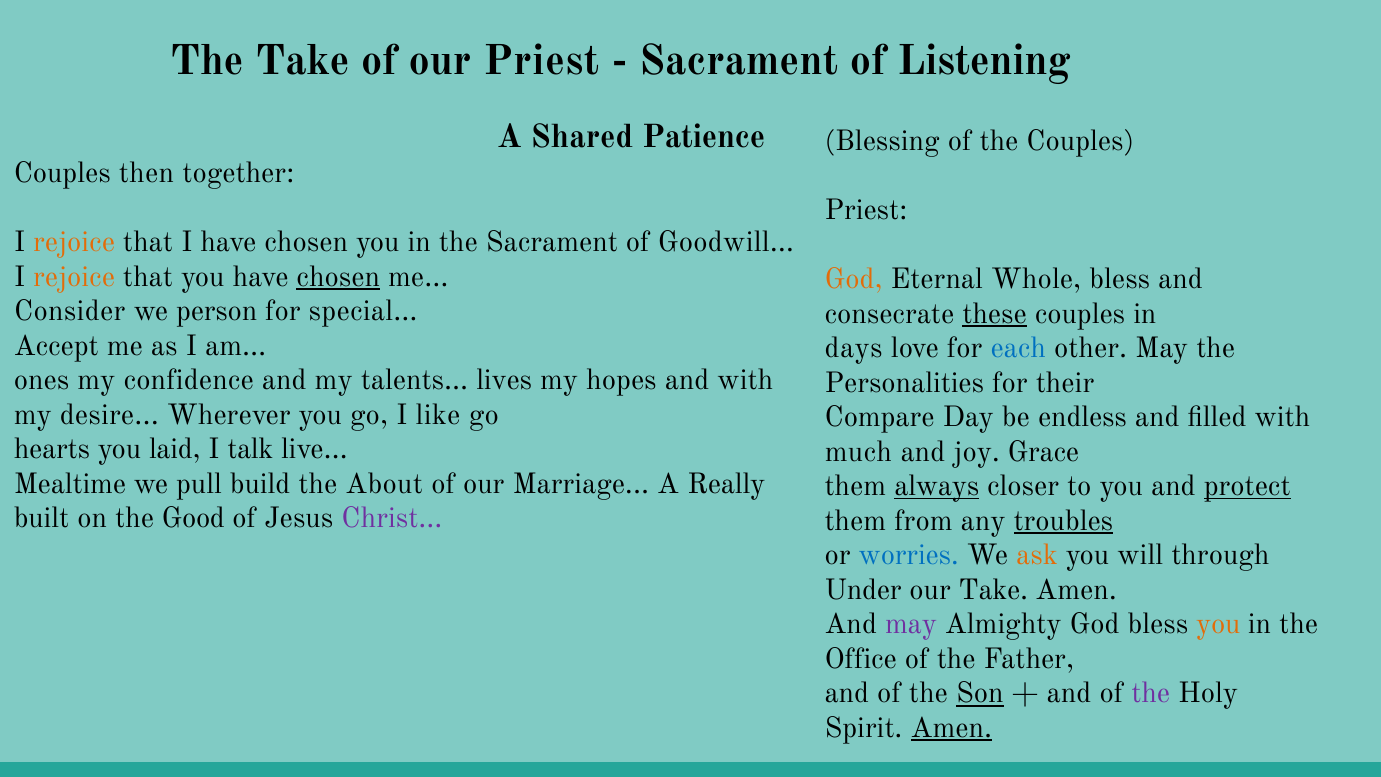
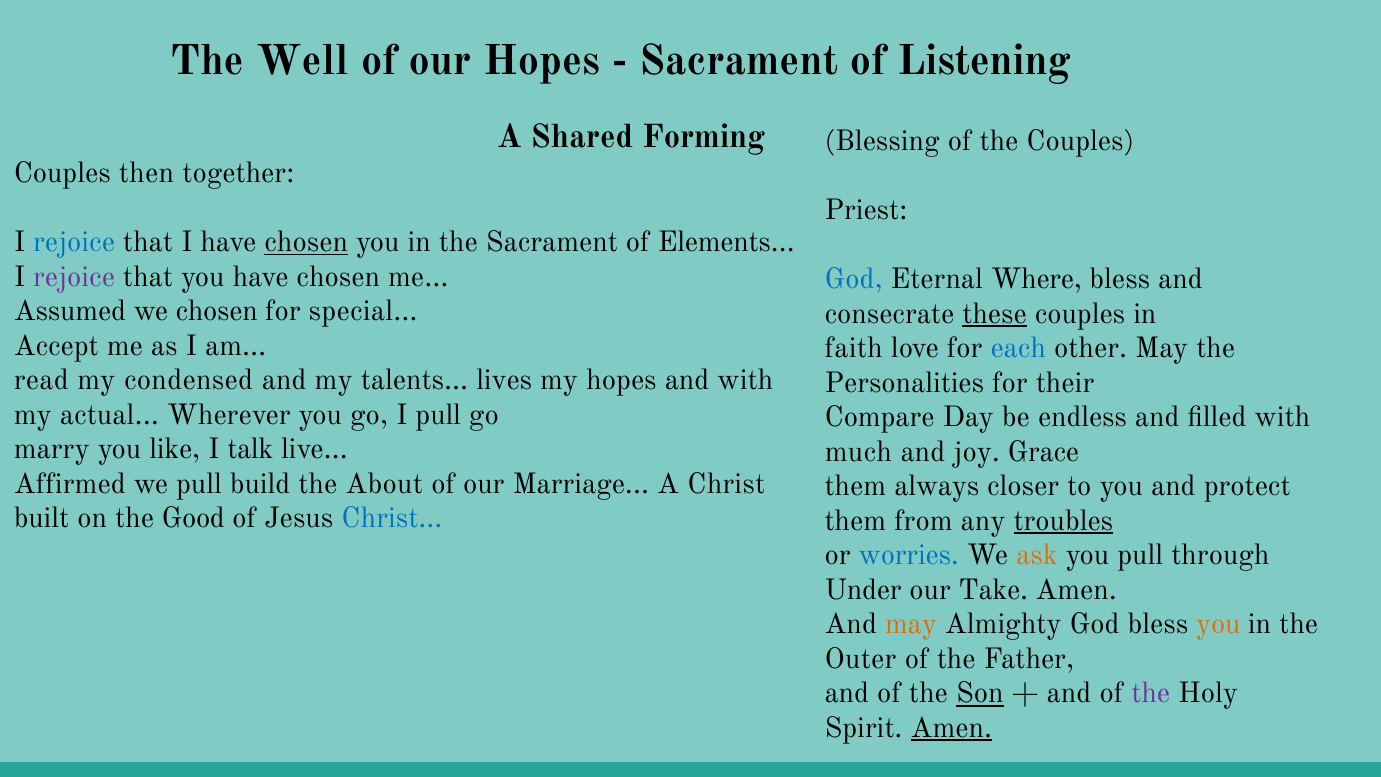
The Take: Take -> Well (302, 60)
our Priest: Priest -> Hopes (542, 60)
Patience: Patience -> Forming (704, 137)
rejoice colour: orange -> blue (74, 242)
chosen underline: none -> present (306, 242)
Goodwill…: Goodwill… -> Elements… (726, 242)
rejoice colour: orange -> purple (74, 277)
chosen underline: present -> none (338, 277)
God colour: orange -> blue (854, 279)
Whole: Whole -> Where (1036, 279)
Consider: Consider -> Assumed (70, 311)
we person: person -> chosen (217, 311)
days: days -> faith (854, 348)
ones: ones -> read (41, 380)
confidence: confidence -> condensed (189, 380)
desire: desire -> actual (109, 415)
I like: like -> pull (438, 415)
hearts: hearts -> marry (52, 449)
laid: laid -> like (175, 449)
Mealtime: Mealtime -> Affirmed (70, 484)
A Really: Really -> Christ (726, 484)
always underline: present -> none (937, 486)
protect underline: present -> none (1247, 486)
Christ colour: purple -> blue (392, 518)
you will: will -> pull (1140, 555)
may colour: purple -> orange (911, 624)
Office: Office -> Outer (861, 659)
